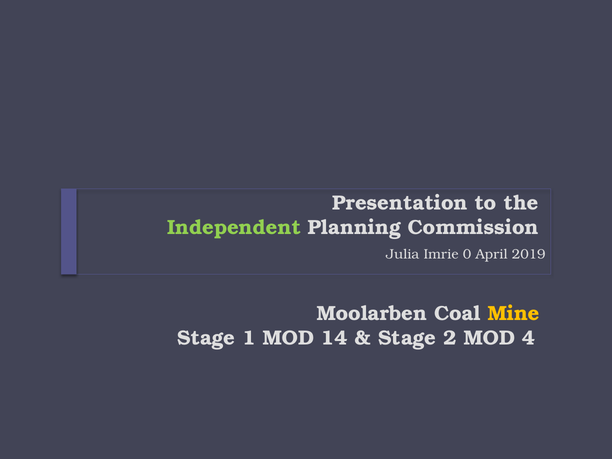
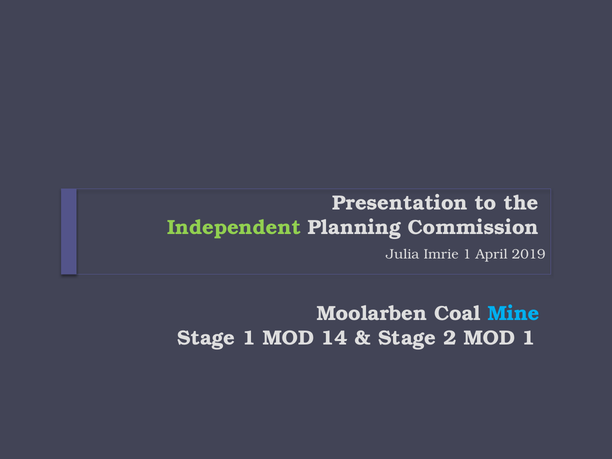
Imrie 0: 0 -> 1 (467, 254)
Mine colour: yellow -> light blue (514, 314)
MOD 4: 4 -> 1 (529, 338)
